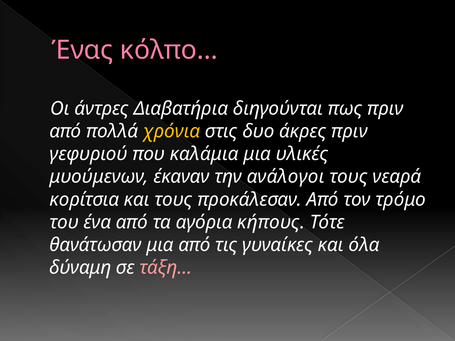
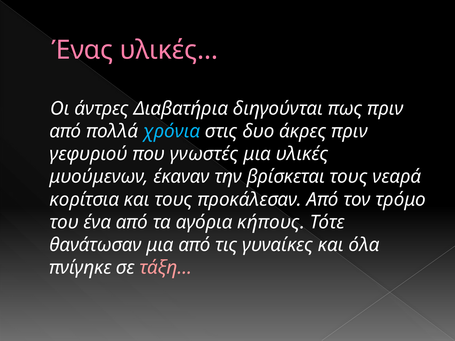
κόλπο…: κόλπο… -> υλικές… (169, 50)
χρόνια colour: yellow -> light blue (172, 131)
καλάμια: καλάμια -> γνωστές (204, 154)
ανάλογοι: ανάλογοι -> βρίσκεται (286, 177)
δύναμη: δύναμη -> πνίγηκε (80, 268)
